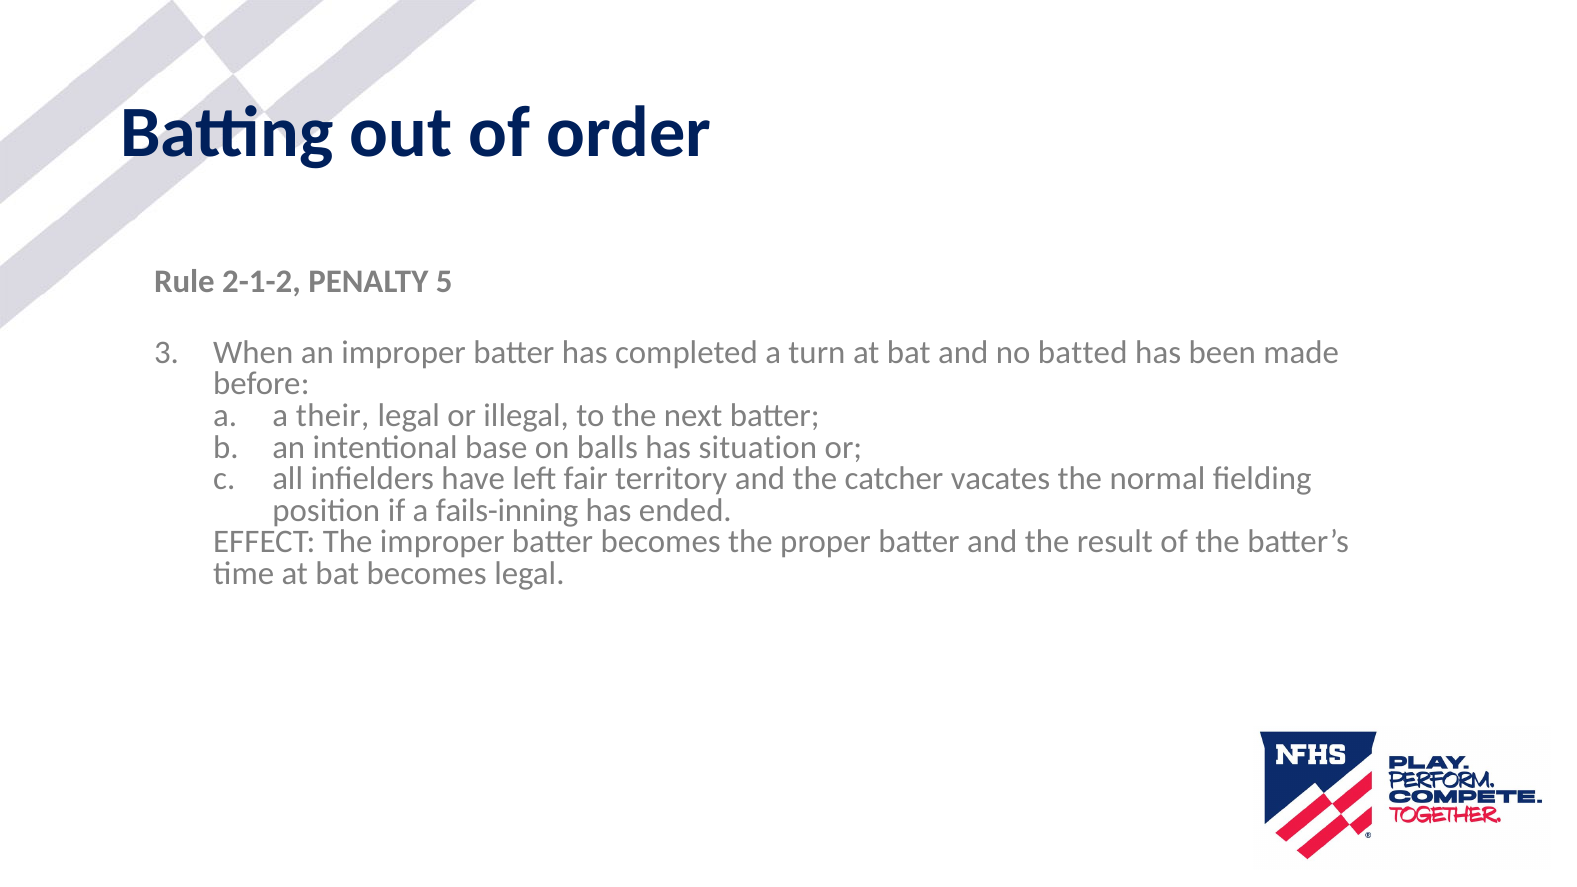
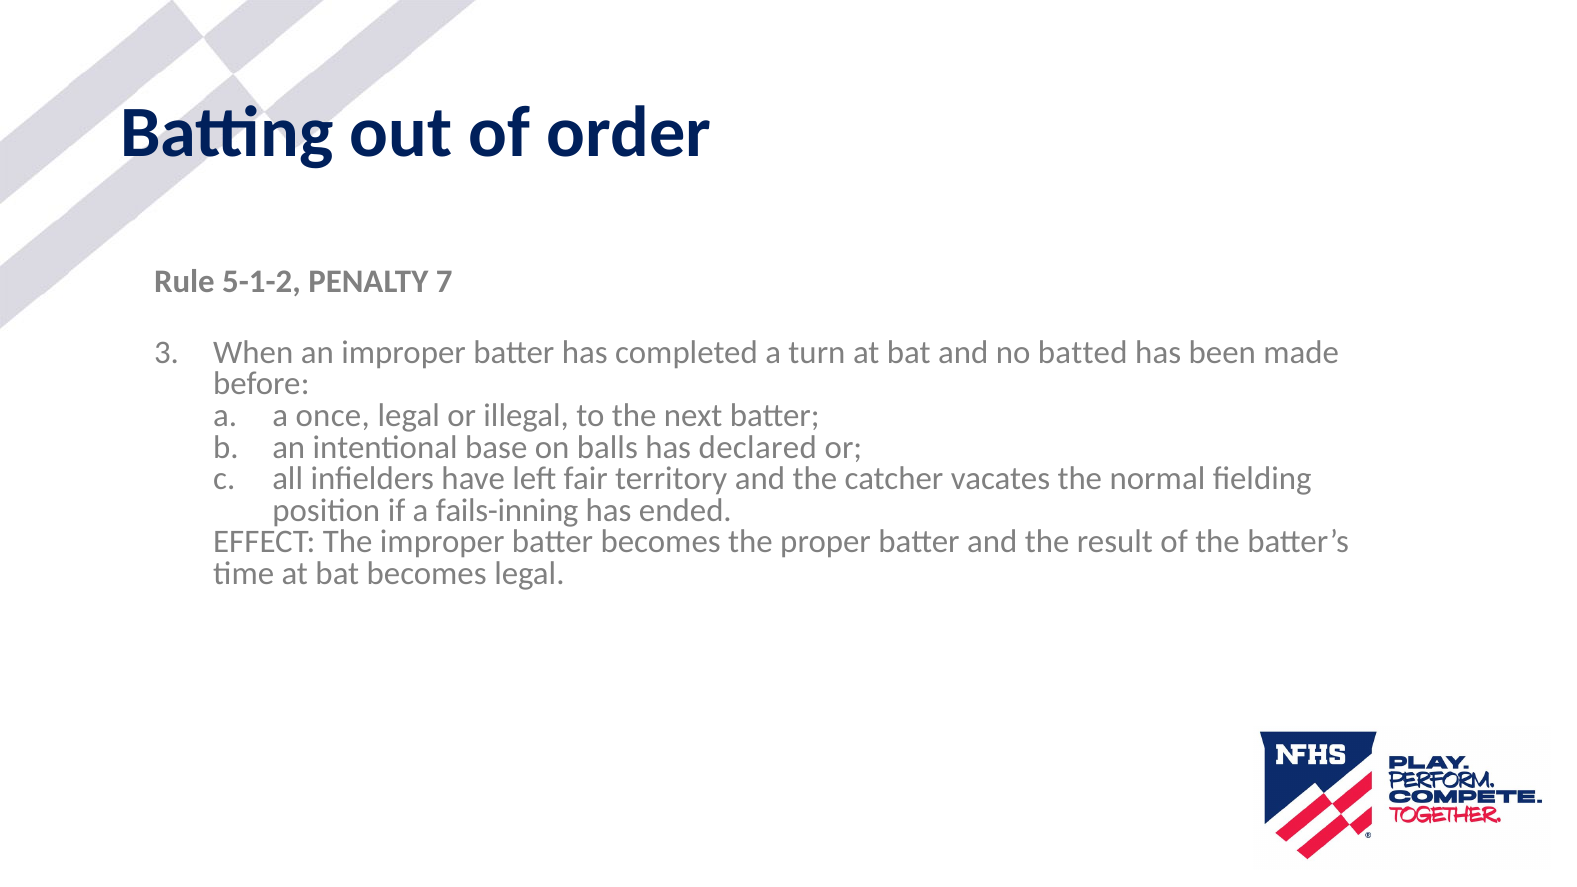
2-1-2: 2-1-2 -> 5-1-2 (262, 281)
5: 5 -> 7 (444, 281)
their: their -> once (333, 416)
situation: situation -> declared (758, 447)
